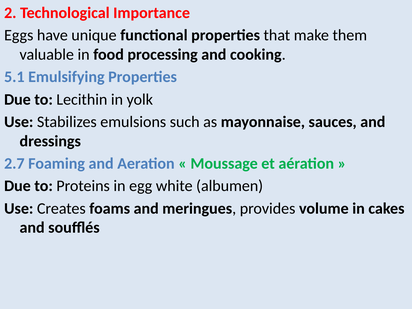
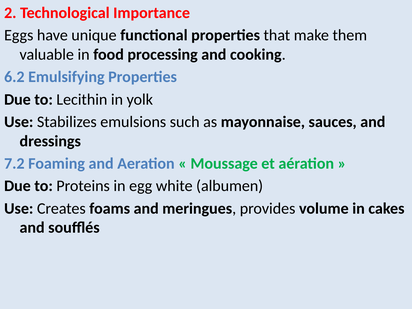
5.1: 5.1 -> 6.2 (14, 77)
2.7: 2.7 -> 7.2 (14, 164)
